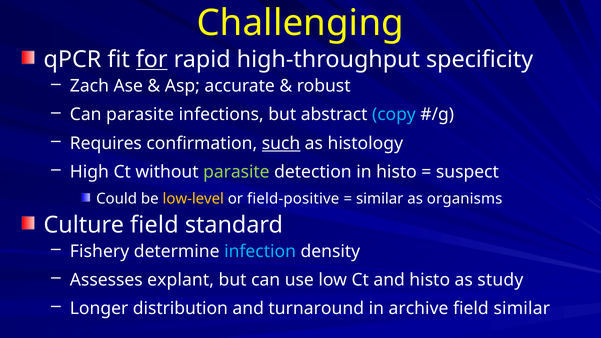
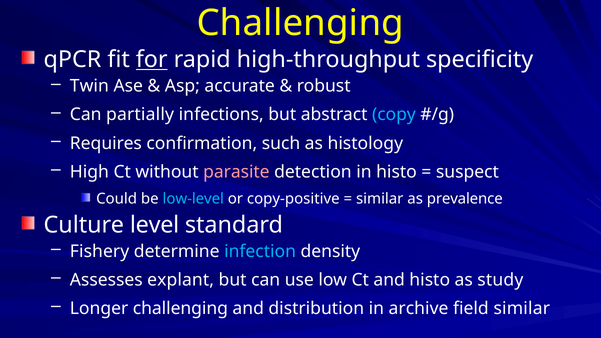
Zach: Zach -> Twin (89, 86)
Can parasite: parasite -> partially (140, 115)
such underline: present -> none (281, 143)
parasite colour: light green -> pink (236, 172)
low-level colour: yellow -> light blue (193, 199)
field-positive: field-positive -> copy-positive (293, 199)
organisms: organisms -> prevalence (465, 199)
Culture field: field -> level (155, 225)
Longer distribution: distribution -> challenging (180, 309)
turnaround: turnaround -> distribution (316, 309)
